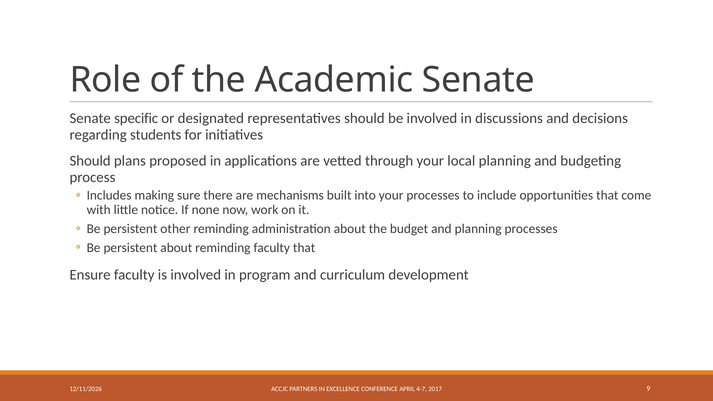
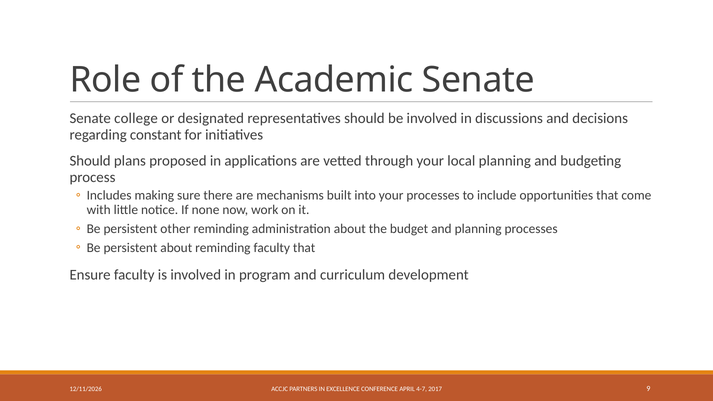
specific: specific -> college (136, 119)
students: students -> constant (156, 135)
